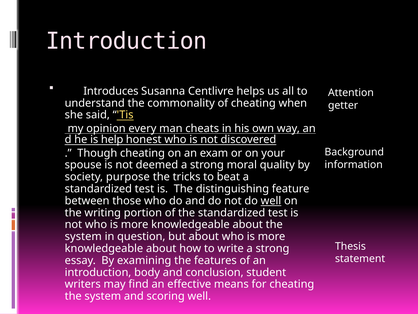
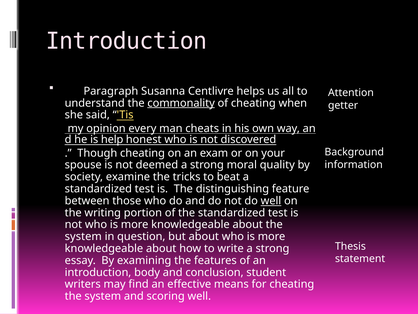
Introduces: Introduces -> Paragraph (111, 91)
commonality underline: none -> present (181, 103)
purpose: purpose -> examine (128, 177)
